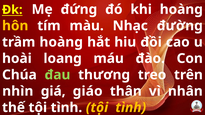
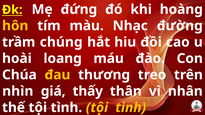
trầm hoàng: hoàng -> chúng (61, 42)
đau colour: light green -> yellow (57, 75)
giáo: giáo -> thấy (88, 91)
